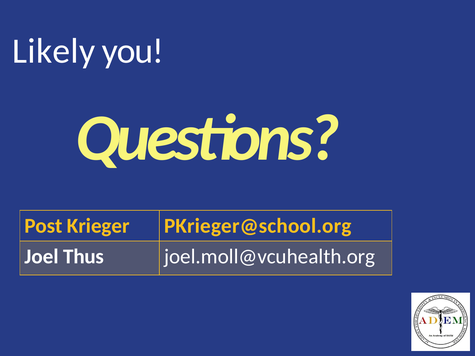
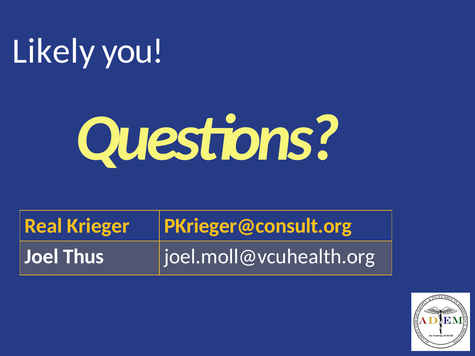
Post: Post -> Real (43, 226)
PKrieger@school.org: PKrieger@school.org -> PKrieger@consult.org (258, 226)
